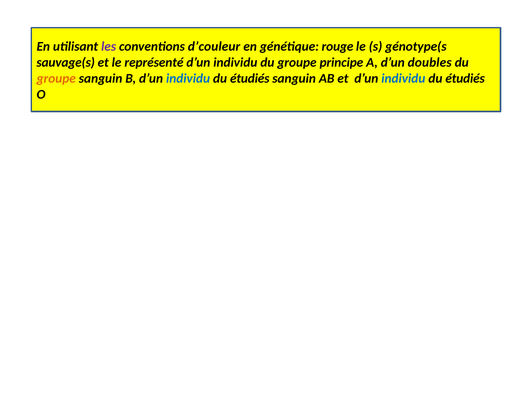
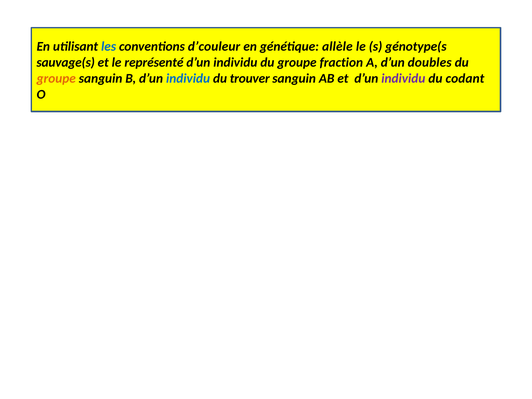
les colour: purple -> blue (109, 47)
rouge: rouge -> allèle (337, 47)
principe: principe -> fraction (341, 63)
étudiés: étudiés -> trouver (250, 79)
individu colour: blue -> purple (403, 79)
étudiés: étudiés -> codant (465, 79)
